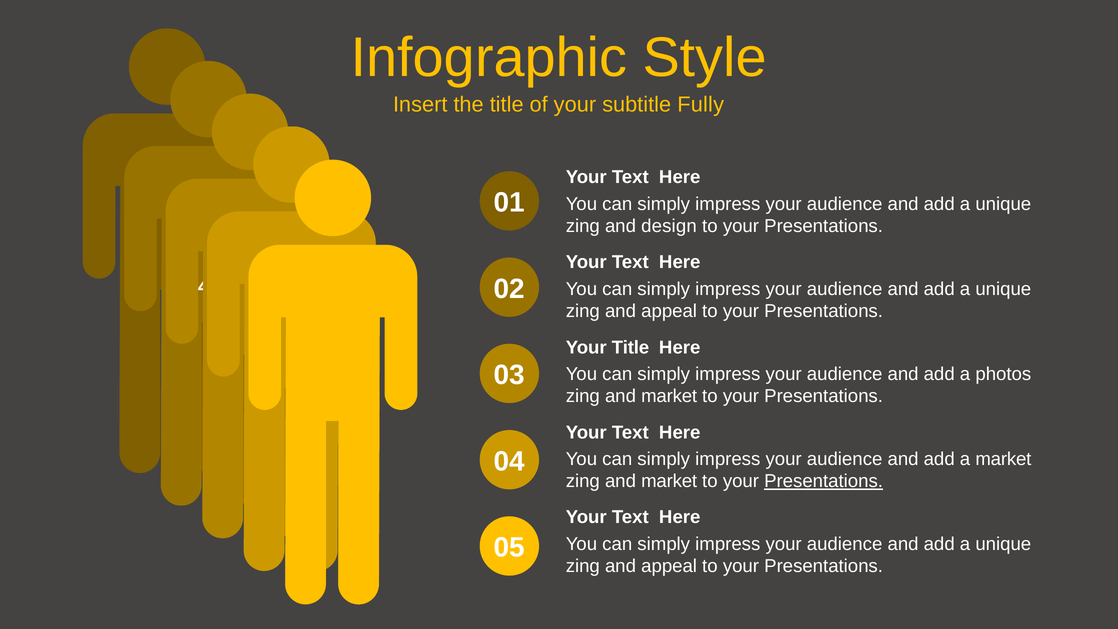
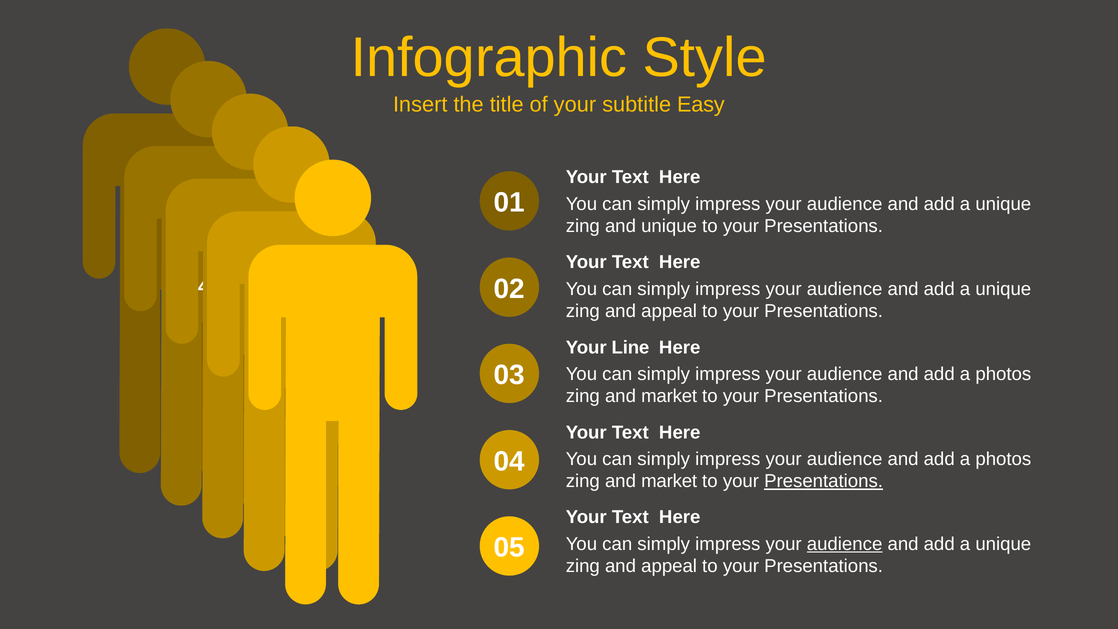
Fully: Fully -> Easy (701, 105)
and design: design -> unique (669, 226)
Your Title: Title -> Line (630, 347)
market: market -> photos (1003, 459)
audience underline: none -> present (845, 544)
